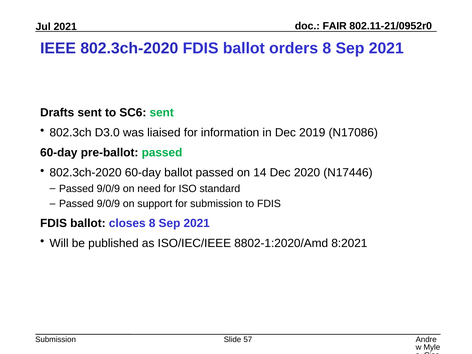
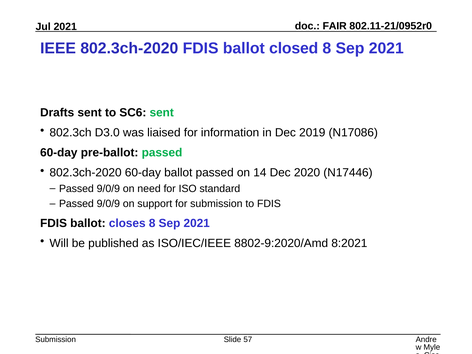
orders: orders -> closed (294, 48)
8802-1:2020/Amd: 8802-1:2020/Amd -> 8802-9:2020/Amd (281, 243)
